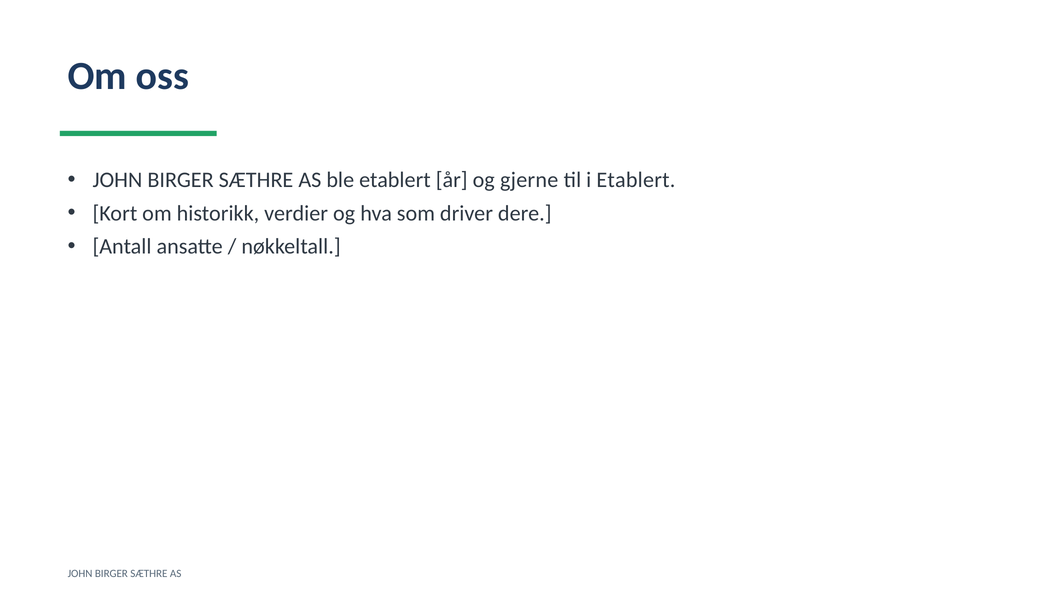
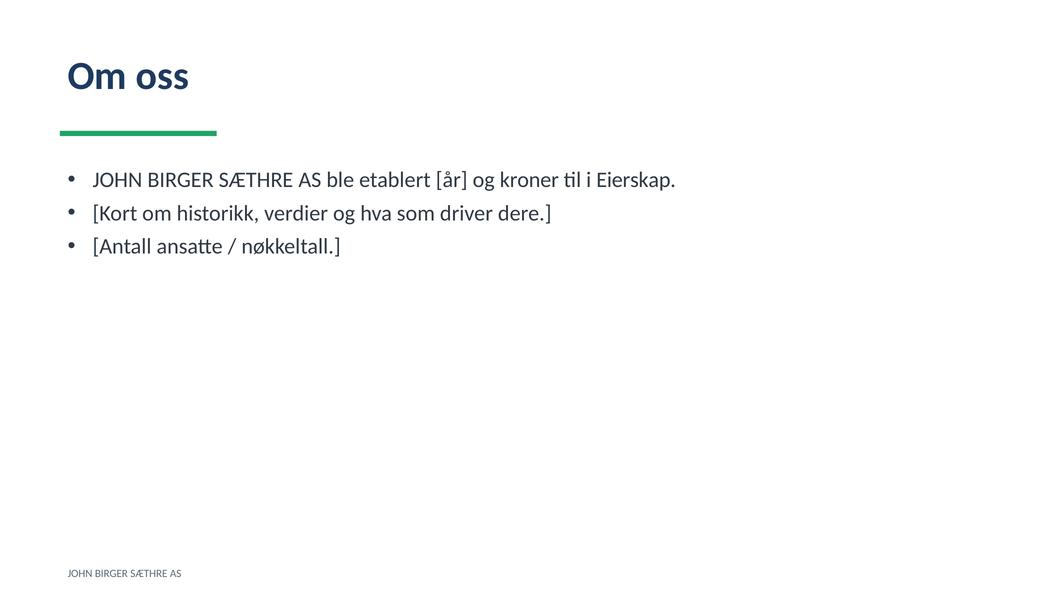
gjerne: gjerne -> kroner (529, 180)
i Etablert: Etablert -> Eierskap (636, 180)
